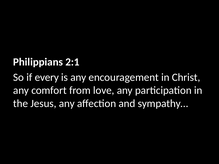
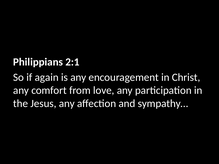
every: every -> again (47, 77)
